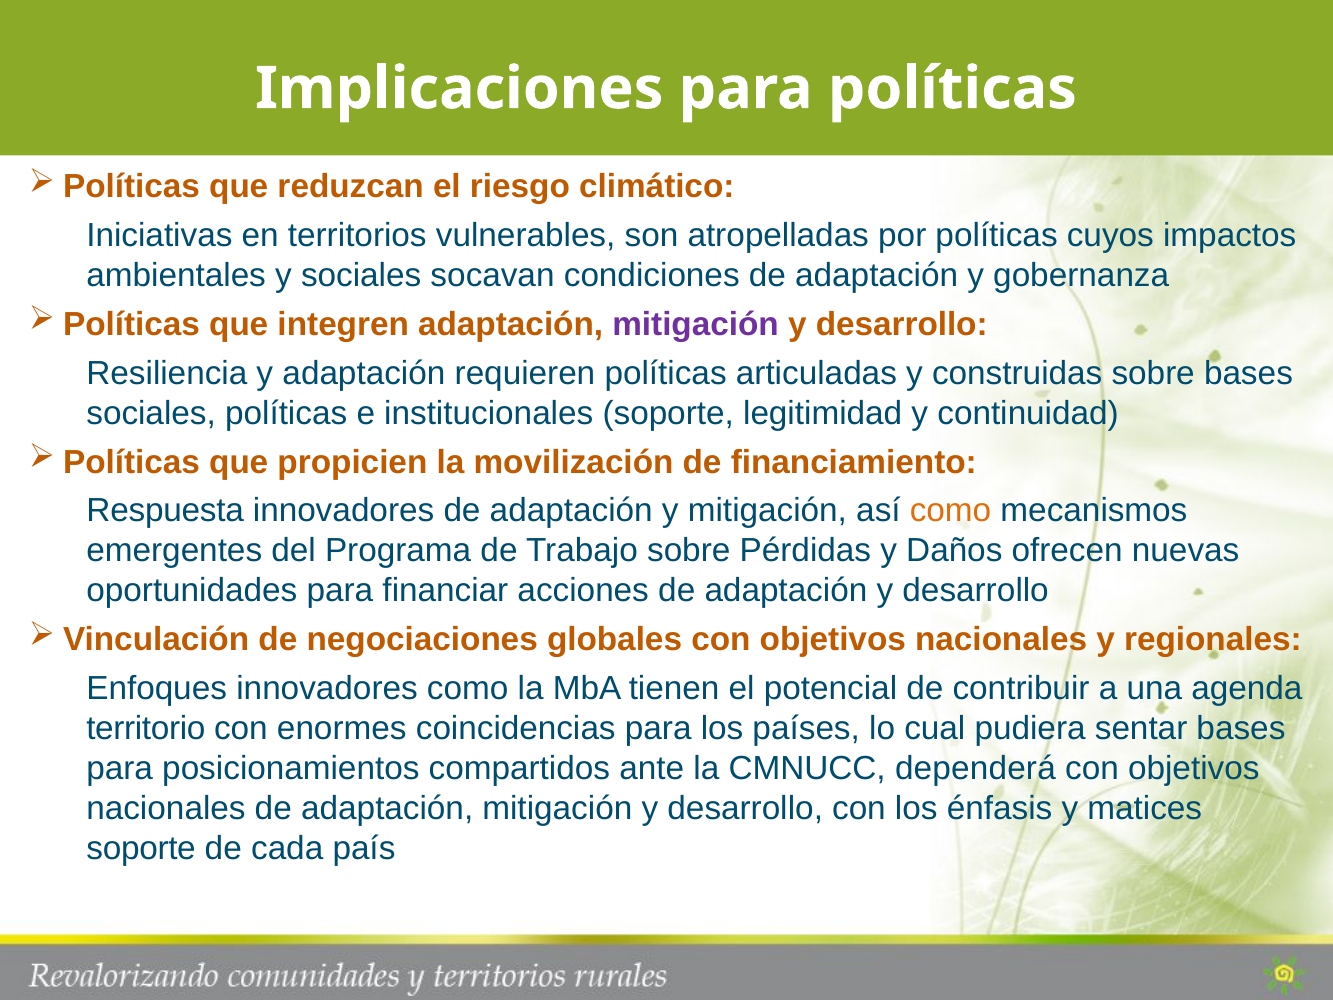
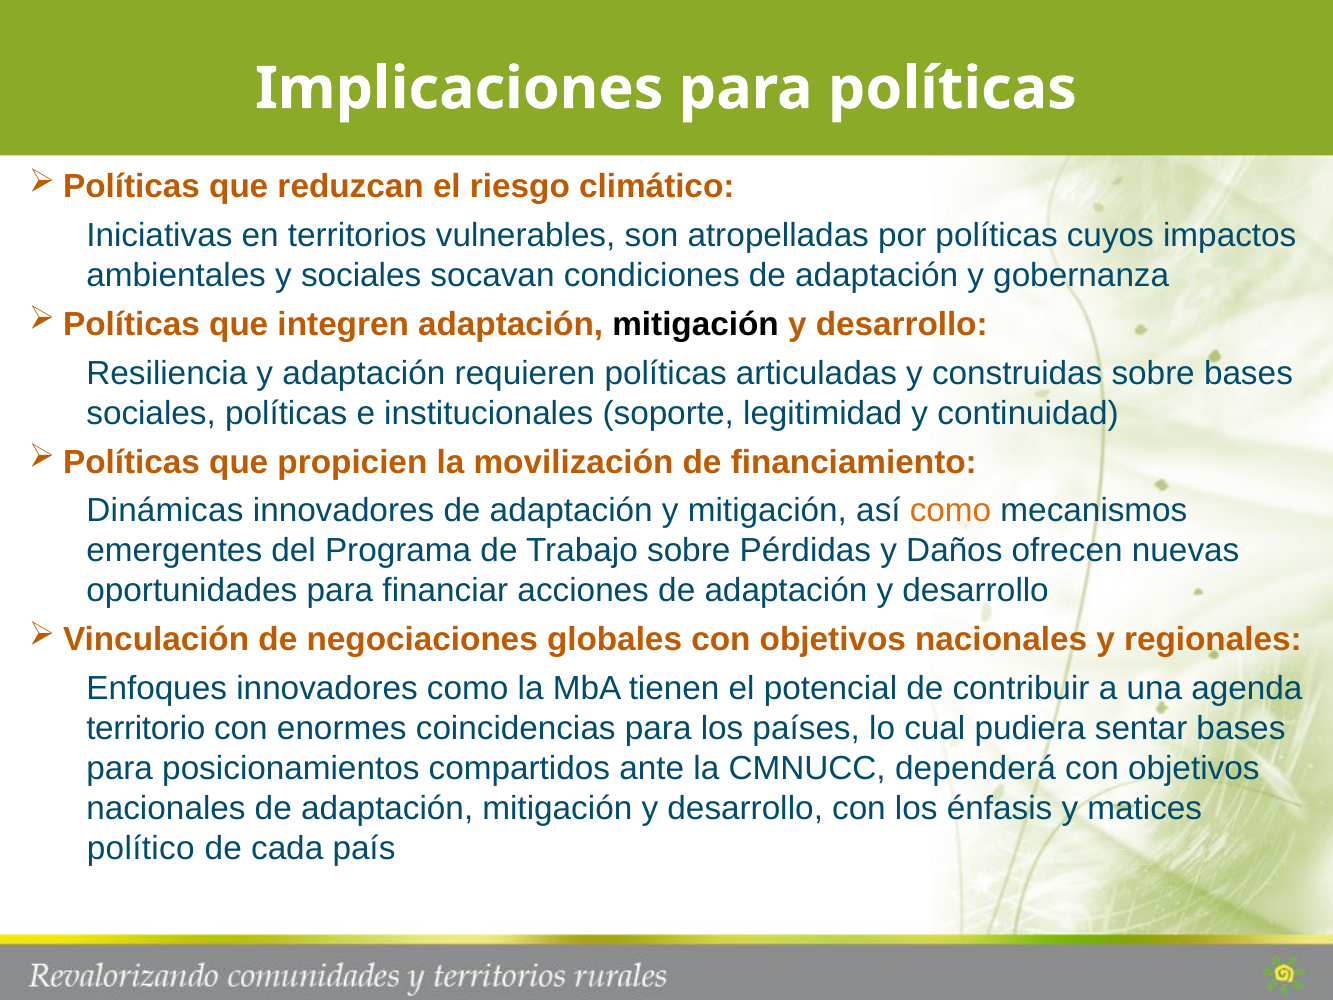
mitigación colour: purple -> black (696, 324)
Respuesta: Respuesta -> Dinámicas (165, 511)
soporte: soporte -> político (141, 848)
